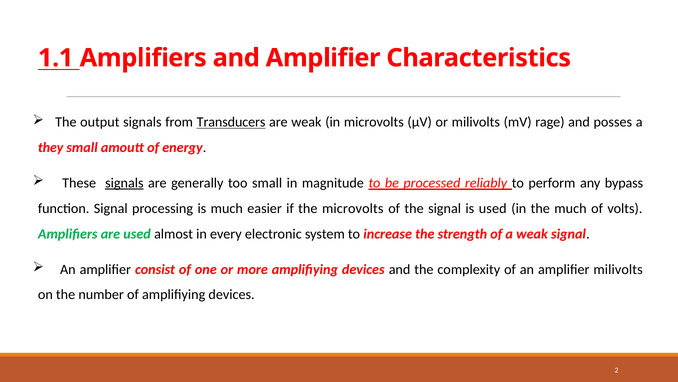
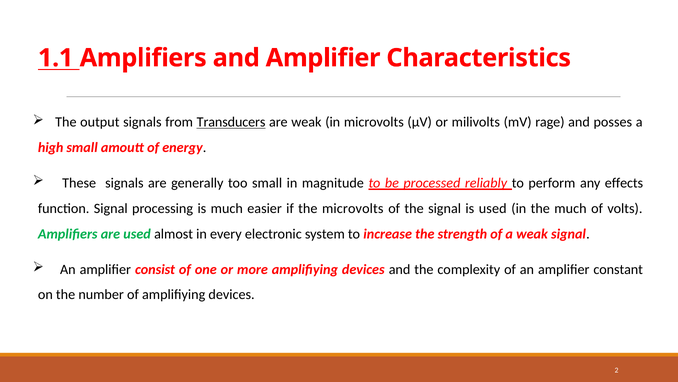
they: they -> high (51, 147)
signals underline: present -> none (124, 183)
bypass: bypass -> effects (624, 183)
amplifier milivolts: milivolts -> constant (618, 269)
